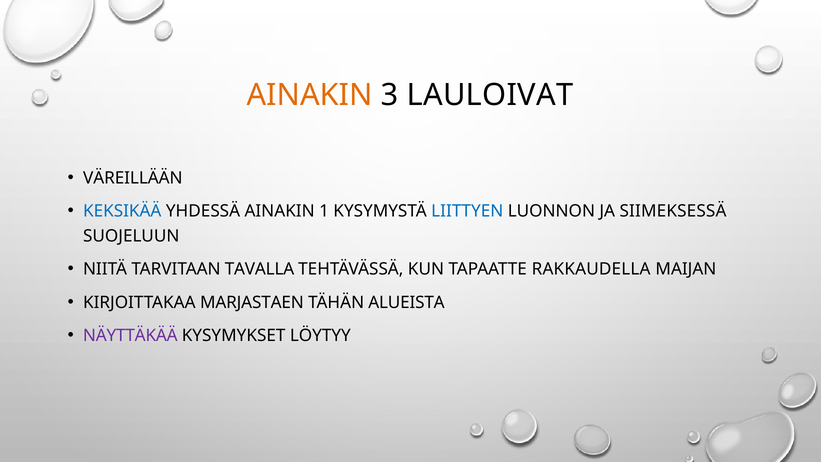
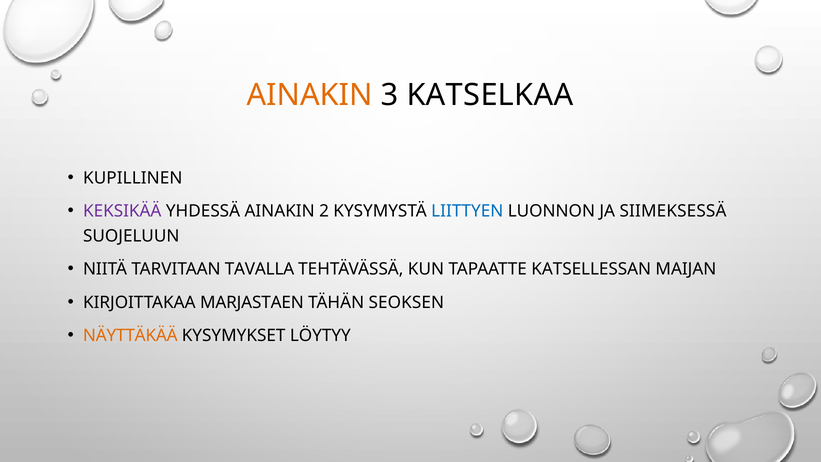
LAULOIVAT: LAULOIVAT -> KATSELKAA (490, 95)
VÄREILLÄÄN: VÄREILLÄÄN -> KUPILLINEN (133, 178)
KEKSIKÄÄ colour: blue -> purple (122, 211)
1: 1 -> 2 (324, 211)
RAKKAUDELLA: RAKKAUDELLA -> KATSELLESSAN (591, 269)
ALUEISTA: ALUEISTA -> SEOKSEN (406, 302)
NÄYTTÄKÄÄ colour: purple -> orange (130, 335)
